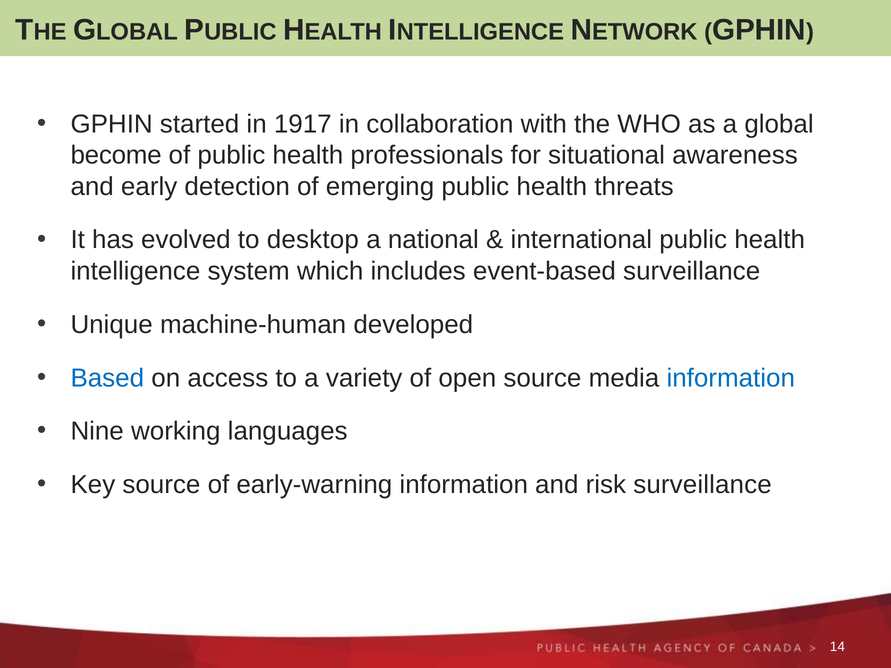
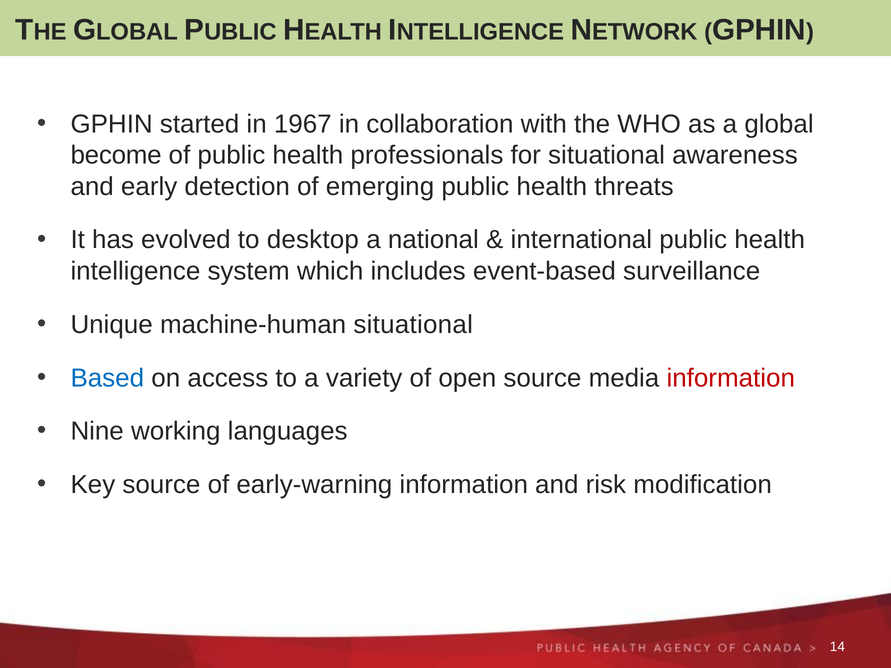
1917: 1917 -> 1967 (303, 124)
machine-human developed: developed -> situational (413, 325)
information colour: blue -> red (731, 378)
risk surveillance: surveillance -> modification (703, 485)
